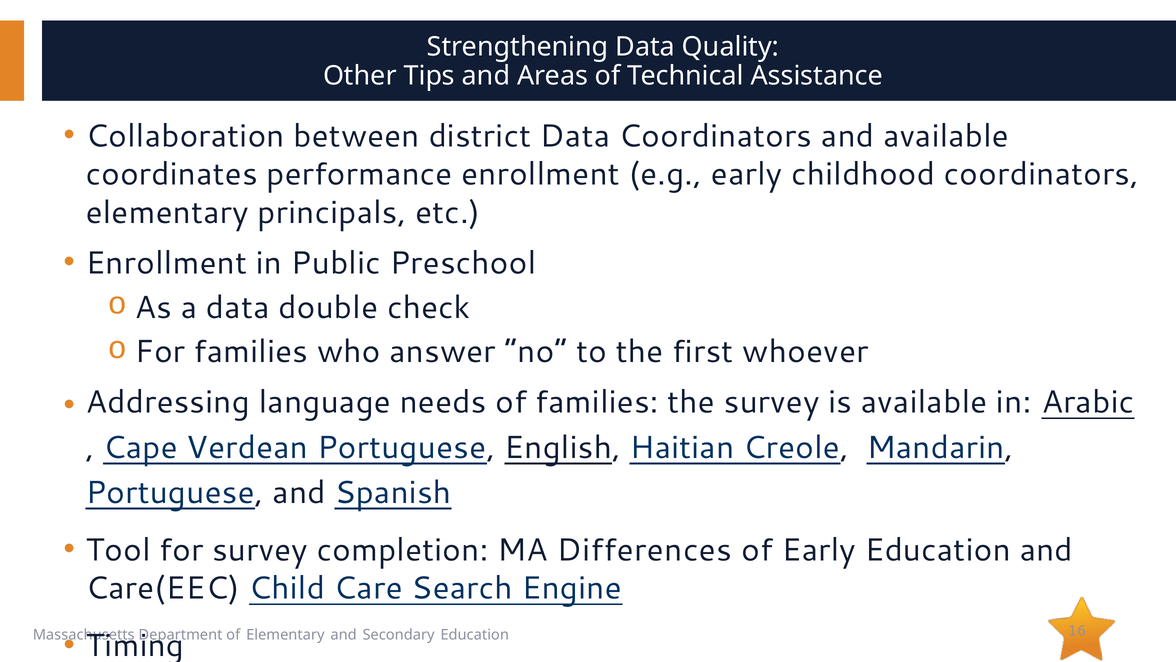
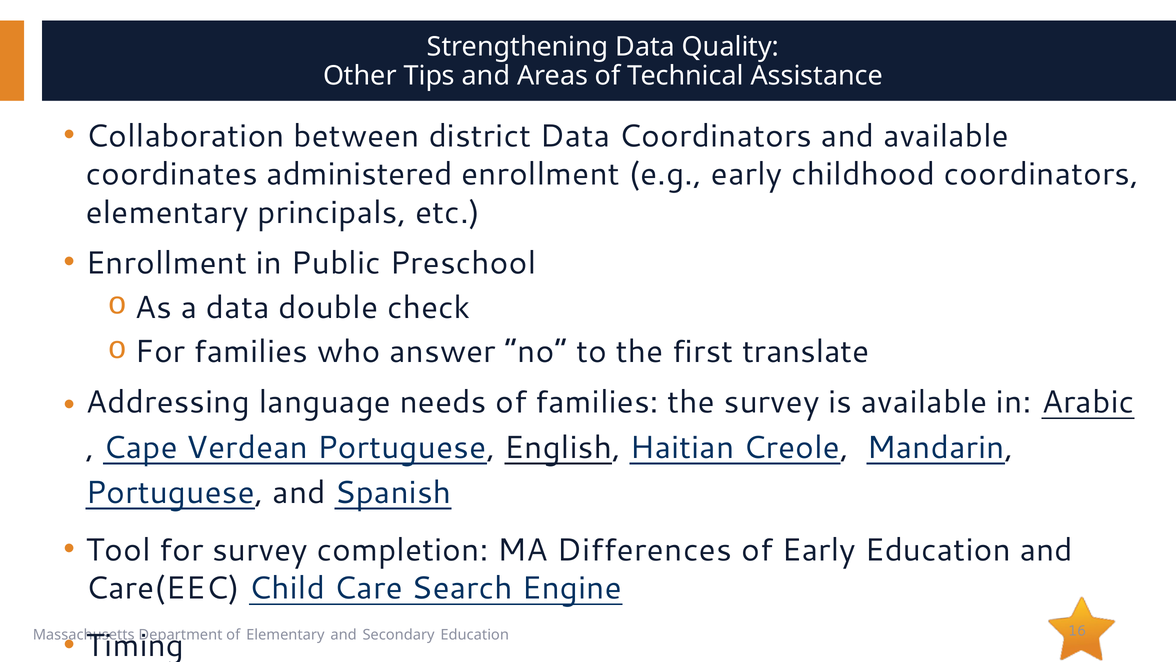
performance: performance -> administered (360, 174)
whoever: whoever -> translate (806, 352)
